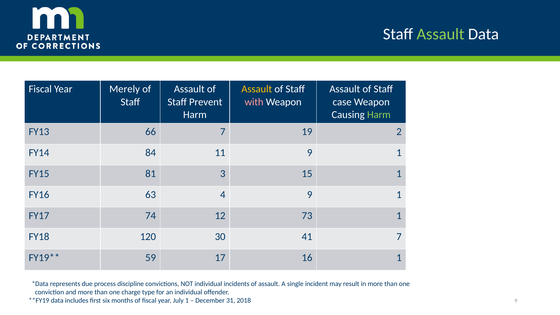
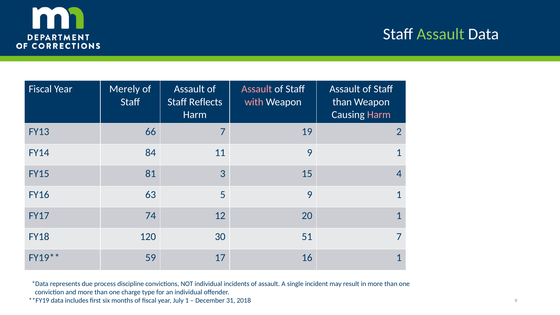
Assault colour: yellow -> pink (257, 89)
Prevent: Prevent -> Reflects (206, 102)
case: case -> than (342, 102)
Harm colour: light green -> pink (379, 115)
15 1: 1 -> 4 (399, 174)
4: 4 -> 5 (223, 195)
73: 73 -> 20 (307, 216)
41: 41 -> 51 (307, 237)
